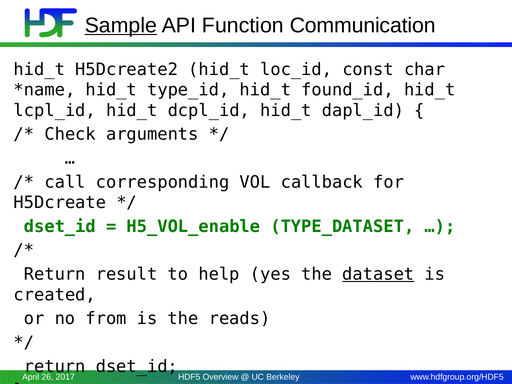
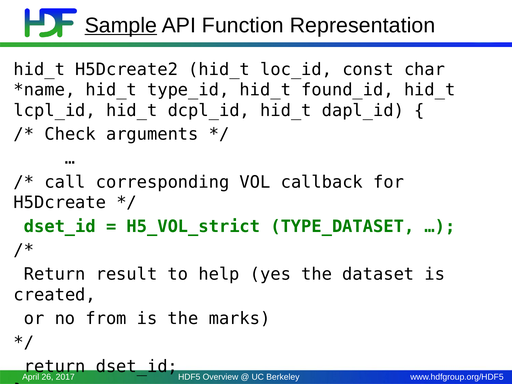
Communication: Communication -> Representation (363, 25)
H5_VOL_enable: H5_VOL_enable -> H5_VOL_strict (193, 226)
dataset underline: present -> none (378, 274)
reads: reads -> marks (240, 319)
